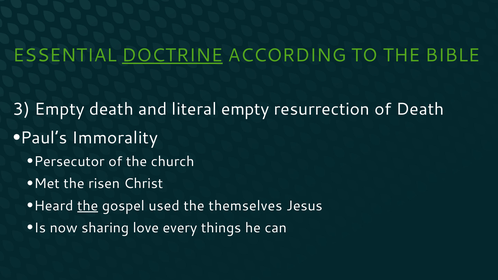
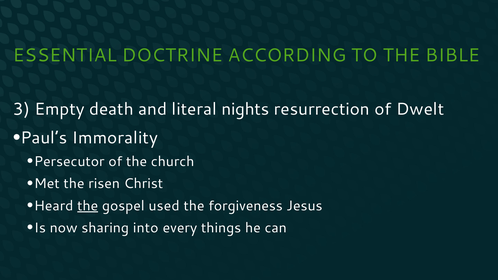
DOCTRINE underline: present -> none (172, 55)
literal empty: empty -> nights (245, 109)
of Death: Death -> Dwelt (420, 109)
themselves: themselves -> forgiveness (246, 206)
love: love -> into (146, 228)
